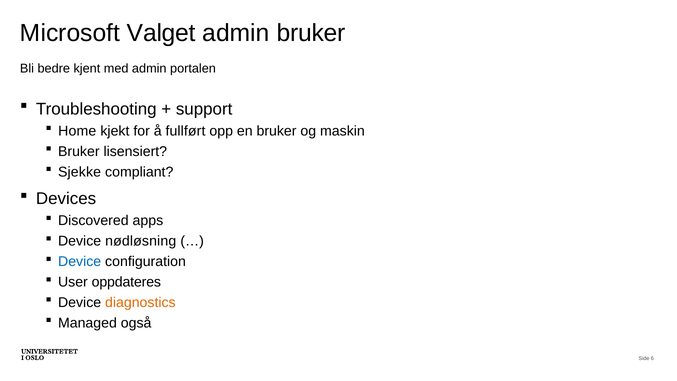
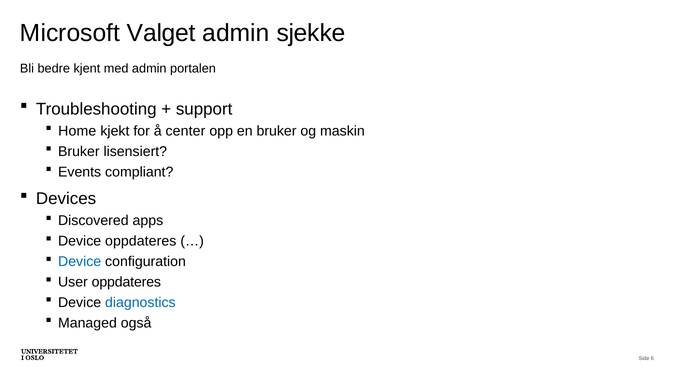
admin bruker: bruker -> sjekke (311, 33)
fullført: fullført -> center (185, 131)
Sjekke: Sjekke -> Events (80, 172)
Device nødløsning: nødløsning -> oppdateres (141, 241)
diagnostics colour: orange -> blue (140, 302)
